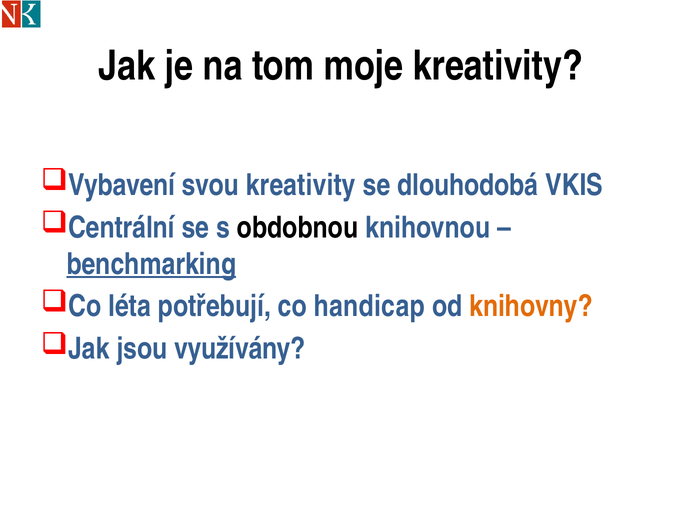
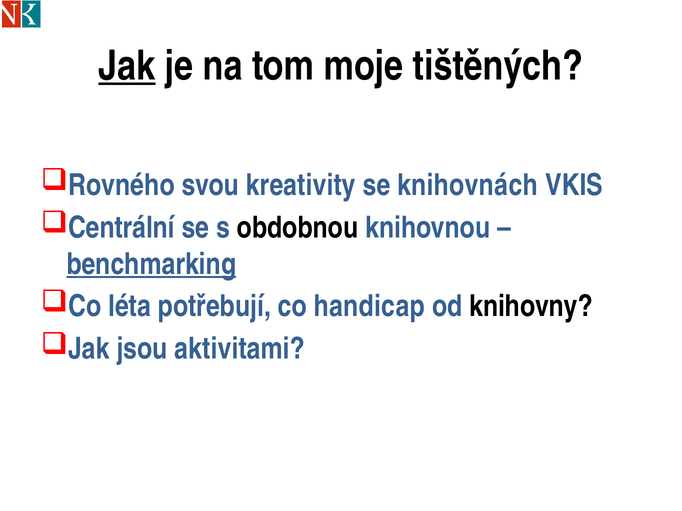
Jak underline: none -> present (127, 66)
moje kreativity: kreativity -> tištěných (498, 66)
Vybavení: Vybavení -> Rovného (121, 186)
dlouhodobá: dlouhodobá -> knihovnách (468, 186)
knihovny colour: orange -> black (531, 307)
využívány: využívány -> aktivitami (240, 349)
